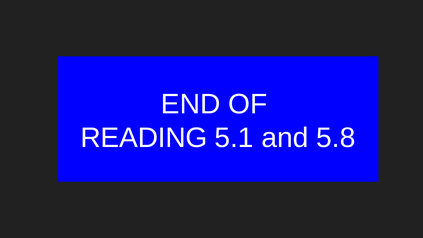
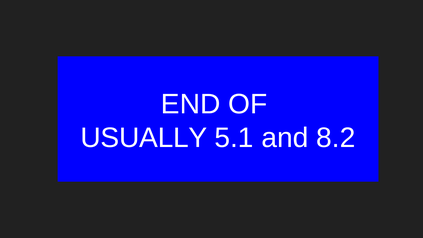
READING: READING -> USUALLY (144, 138)
5.8: 5.8 -> 8.2 (336, 138)
